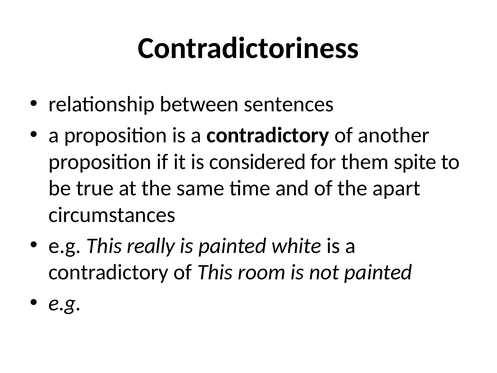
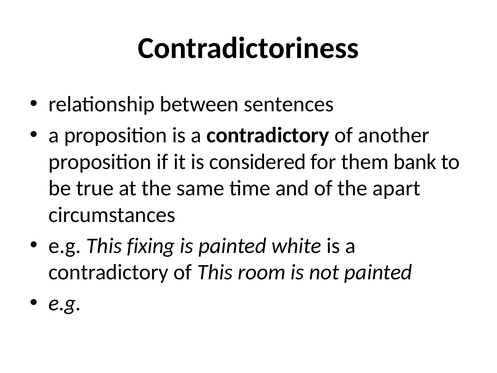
spite: spite -> bank (415, 162)
really: really -> fixing (151, 246)
